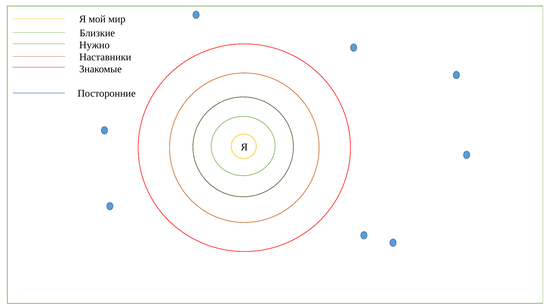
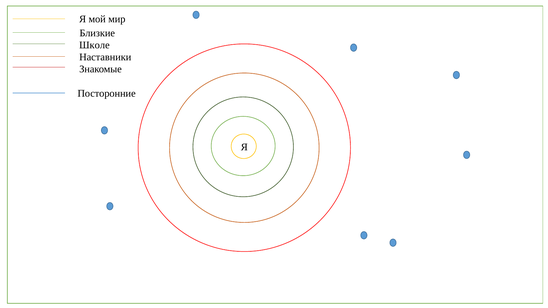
Нужно: Нужно -> Школе (94, 45)
